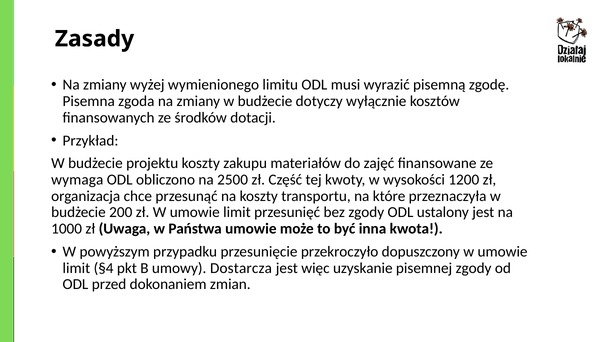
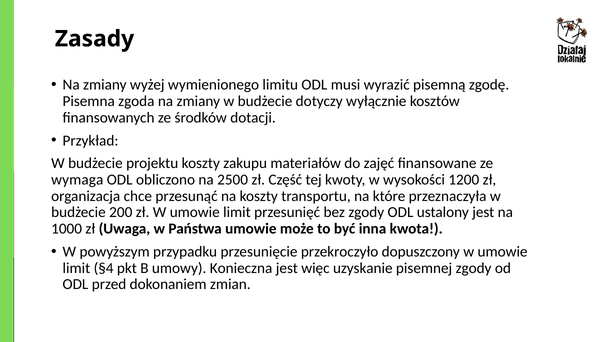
Dostarcza: Dostarcza -> Konieczna (241, 268)
